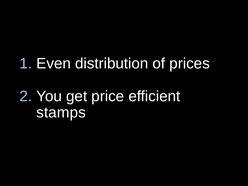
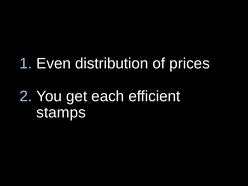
price: price -> each (108, 96)
